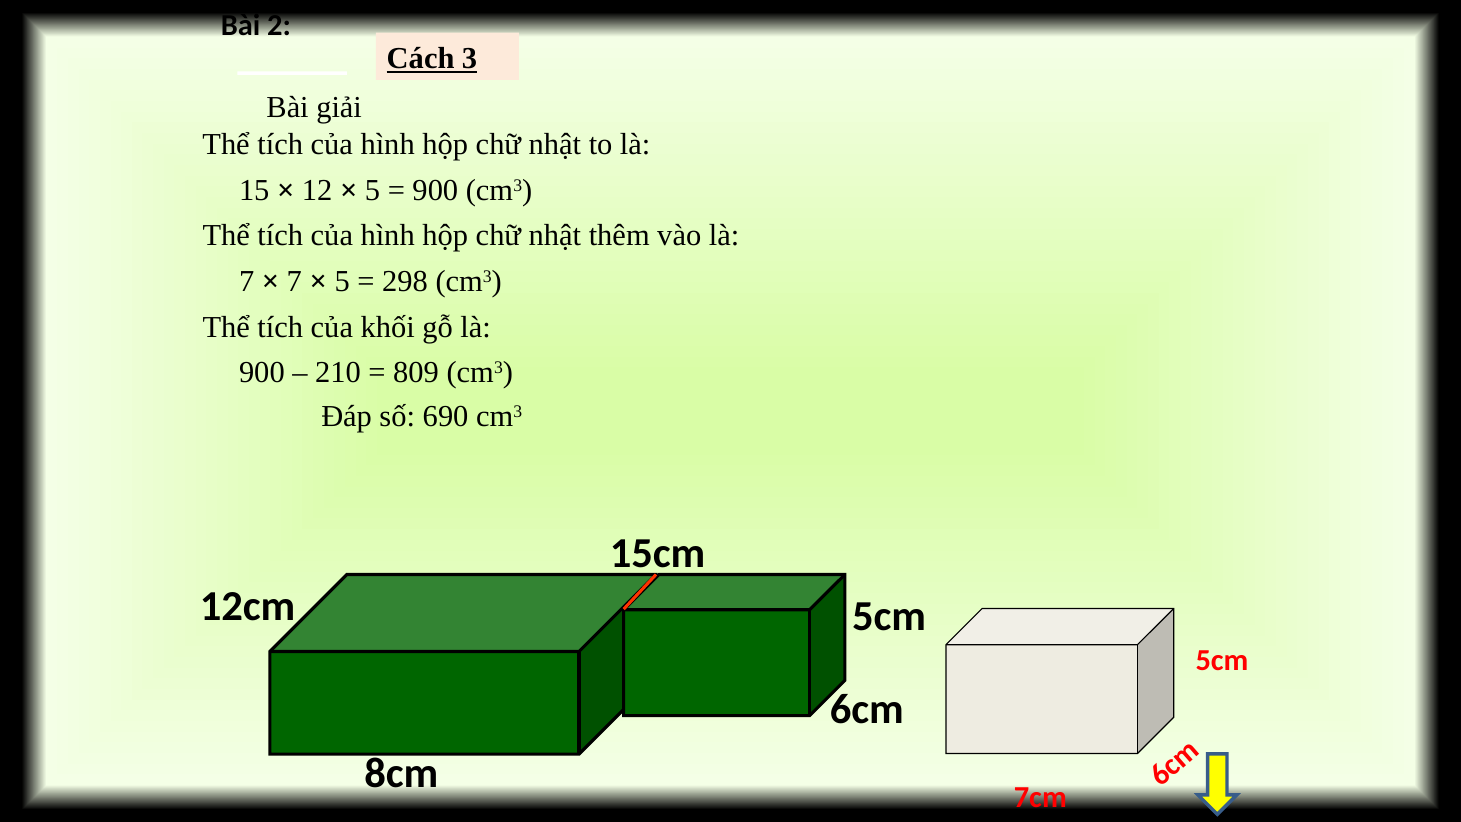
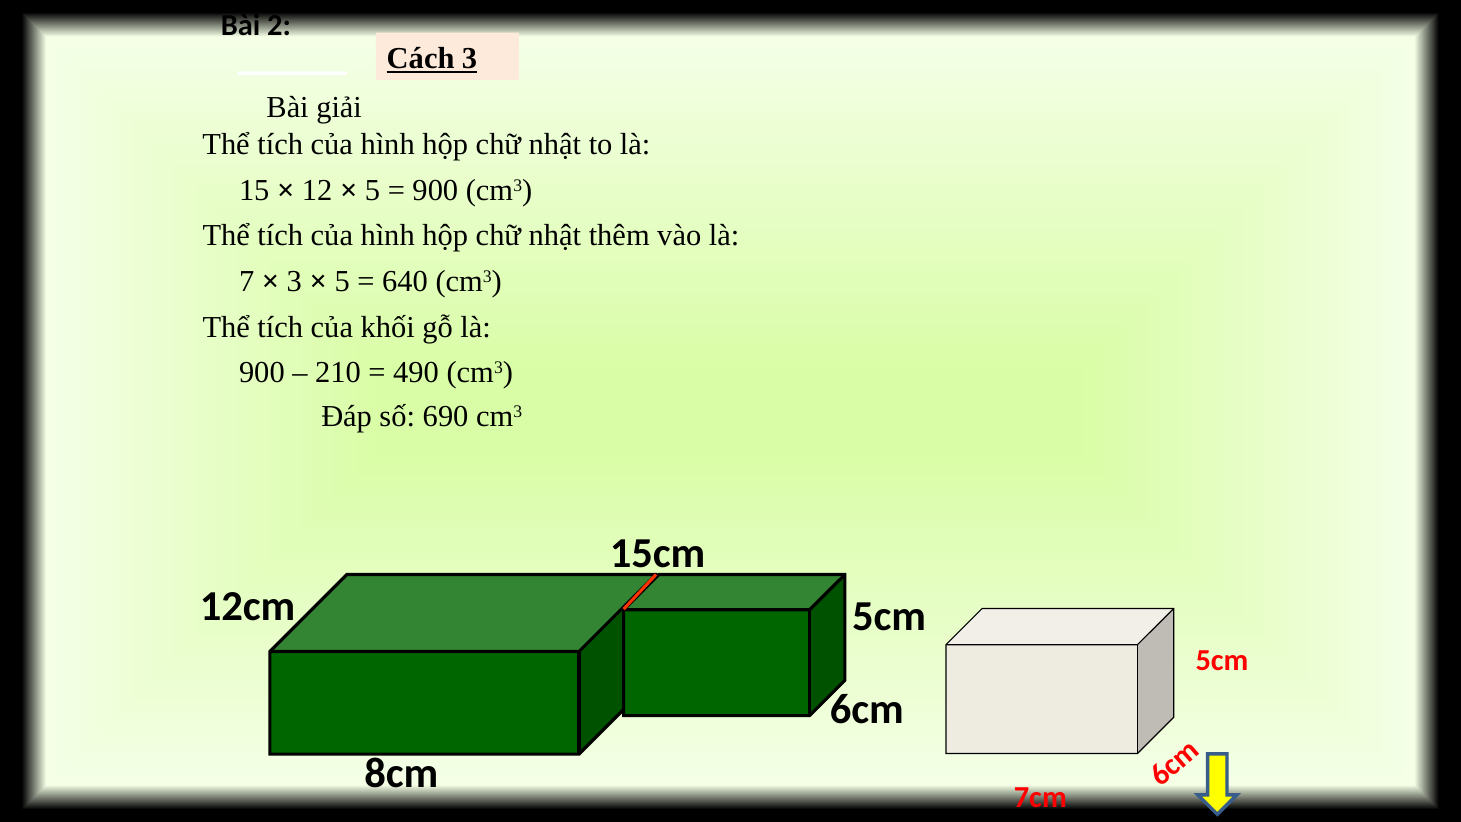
7: 7 -> 3 (294, 281)
298: 298 -> 640 (405, 281)
809: 809 -> 490 (416, 373)
